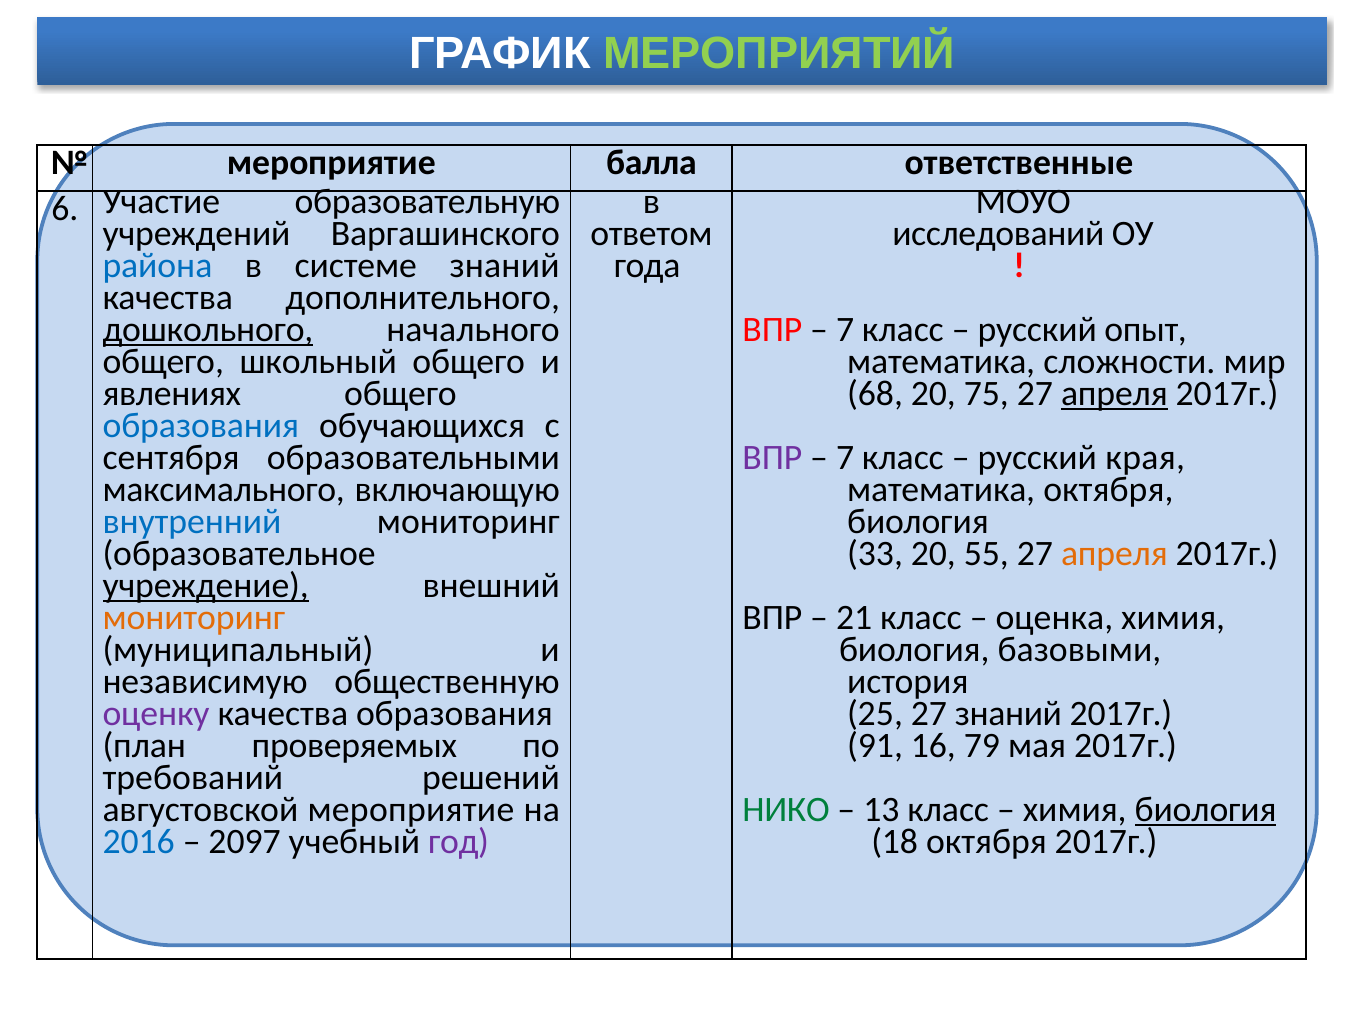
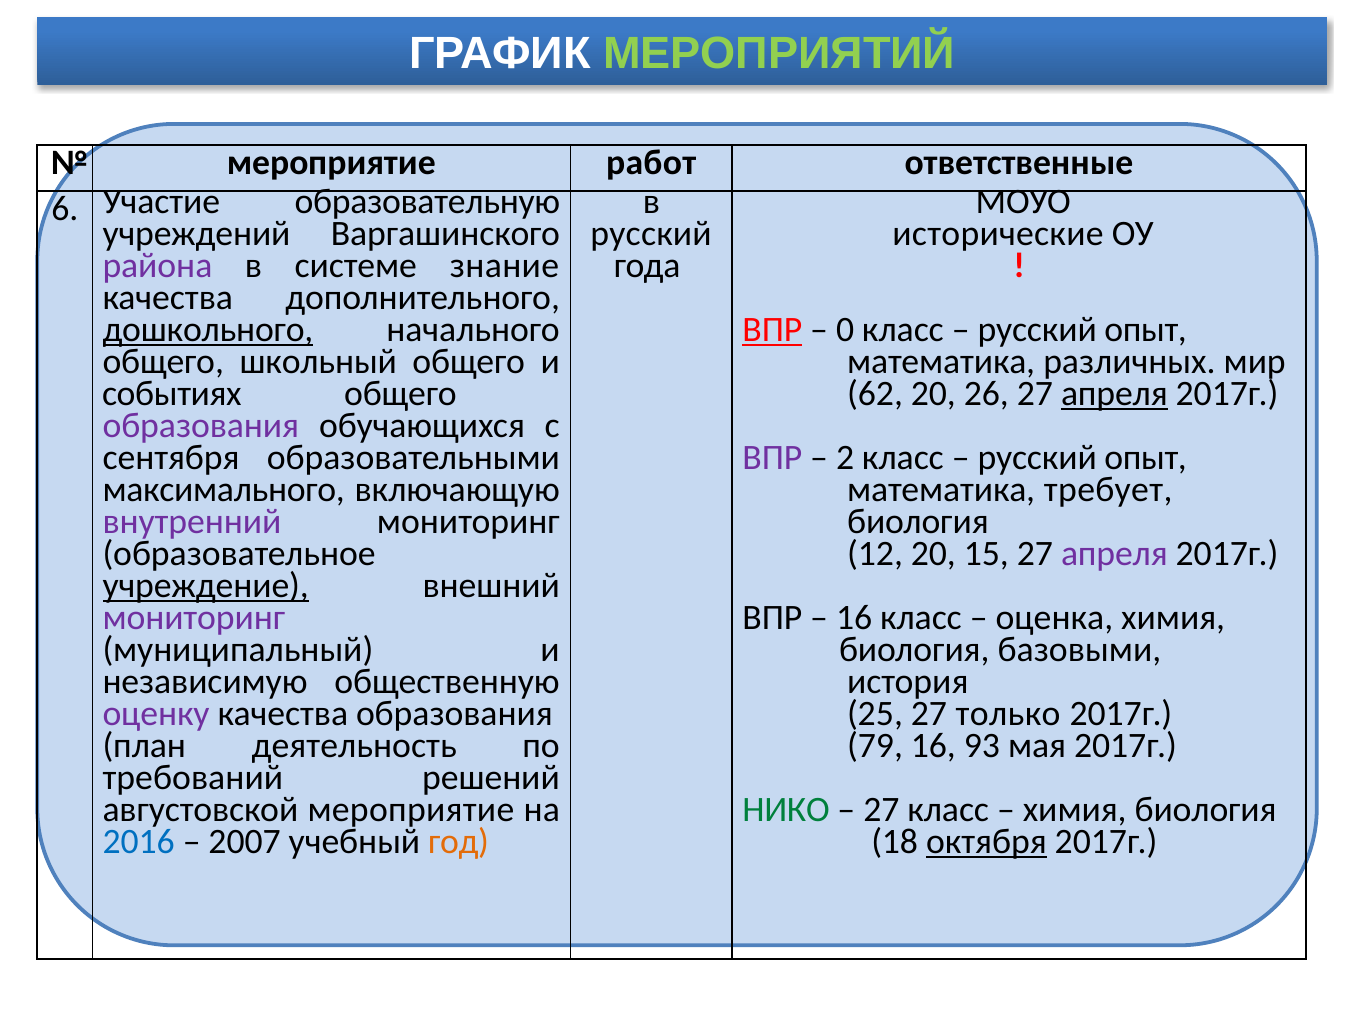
балла: балла -> работ (651, 163)
ответом: ответом -> русский (651, 233)
исследований: исследований -> исторические (998, 233)
района colour: blue -> purple (157, 265)
системе знаний: знаний -> знание (505, 265)
ВПР underline: none -> present (772, 329)
7: 7 -> 0 (845, 329)
сложности: сложности -> различных (1129, 361)
явлениях: явлениях -> событиях (172, 393)
68: 68 -> 62 (875, 393)
75: 75 -> 26 (986, 393)
образования colour: blue -> purple (201, 425)
7: 7 -> 2 (845, 457)
края: края -> опыт (1146, 457)
математика октября: октября -> требует (1108, 489)
внутренний colour: blue -> purple (192, 521)
33: 33 -> 12 (875, 553)
55: 55 -> 15 (986, 553)
апреля colour: orange -> purple (1114, 553)
мониторинг colour: orange -> purple (194, 617)
21: 21 -> 16 (854, 617)
знаний: знаний -> только (1008, 713)
проверяемых: проверяемых -> деятельность (354, 745)
91: 91 -> 79 (875, 745)
79: 79 -> 93 (982, 745)
13: 13 -> 27 (881, 809)
биология underline: present -> none (1206, 809)
2097: 2097 -> 2007 (245, 841)
год colour: purple -> orange (459, 841)
октября underline: none -> present (986, 841)
